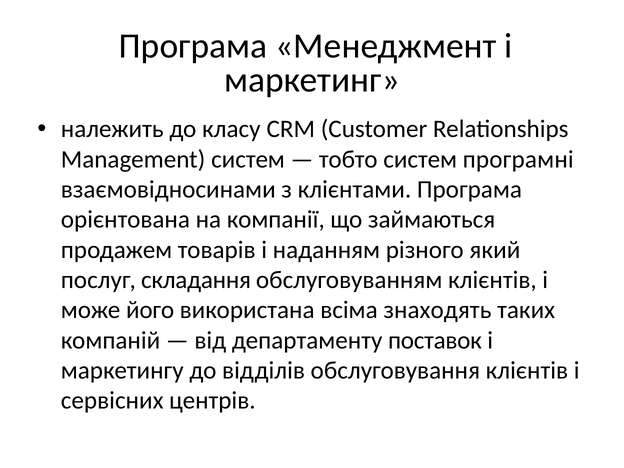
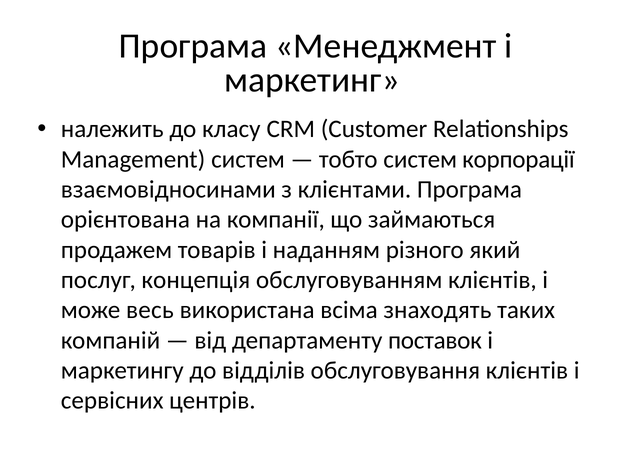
програмні: програмні -> корпорації (518, 159)
складання: складання -> концепція (196, 280)
його: його -> весь (150, 310)
